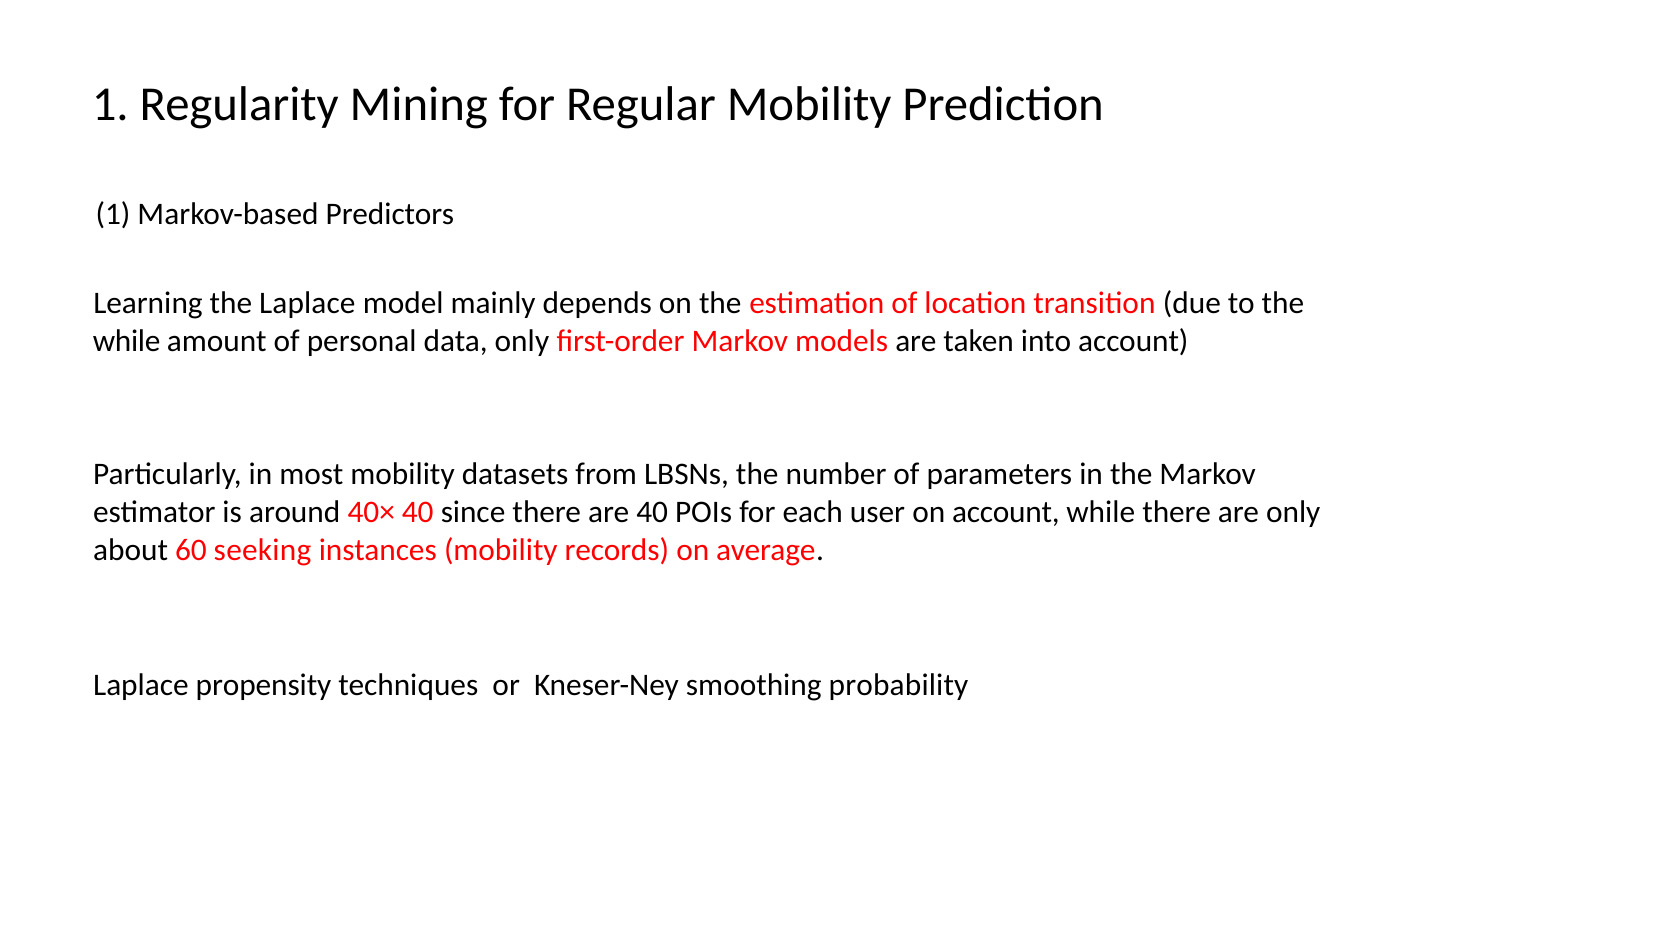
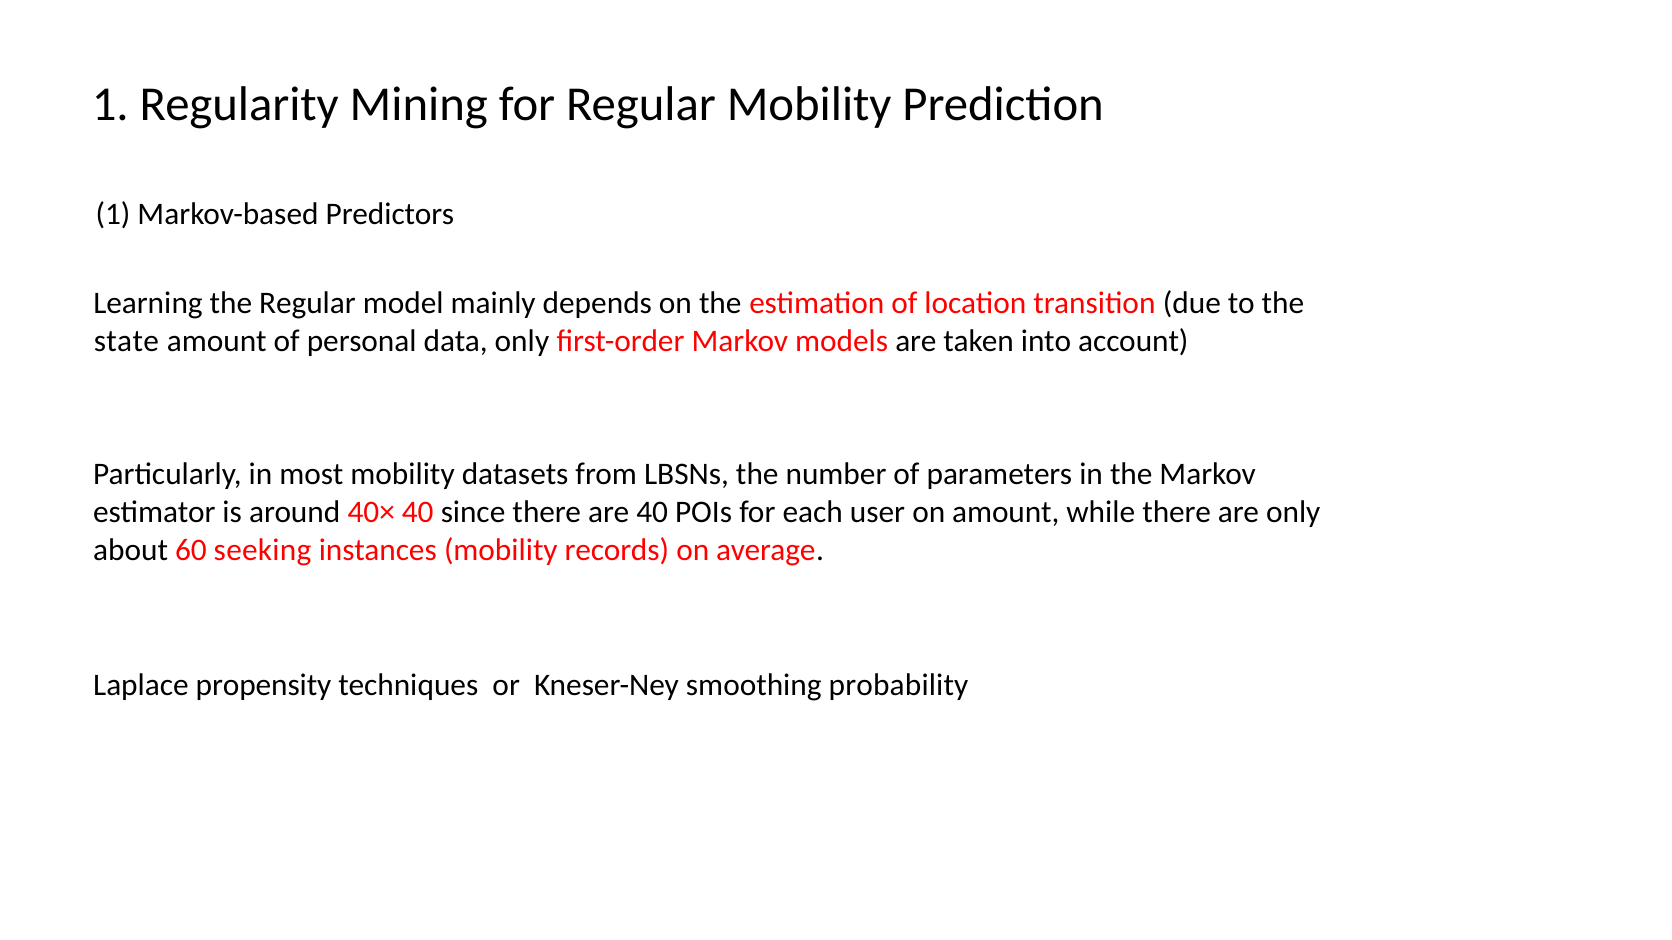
the Laplace: Laplace -> Regular (307, 303)
while: while -> state (126, 341)
on account: account -> amount (1006, 512)
